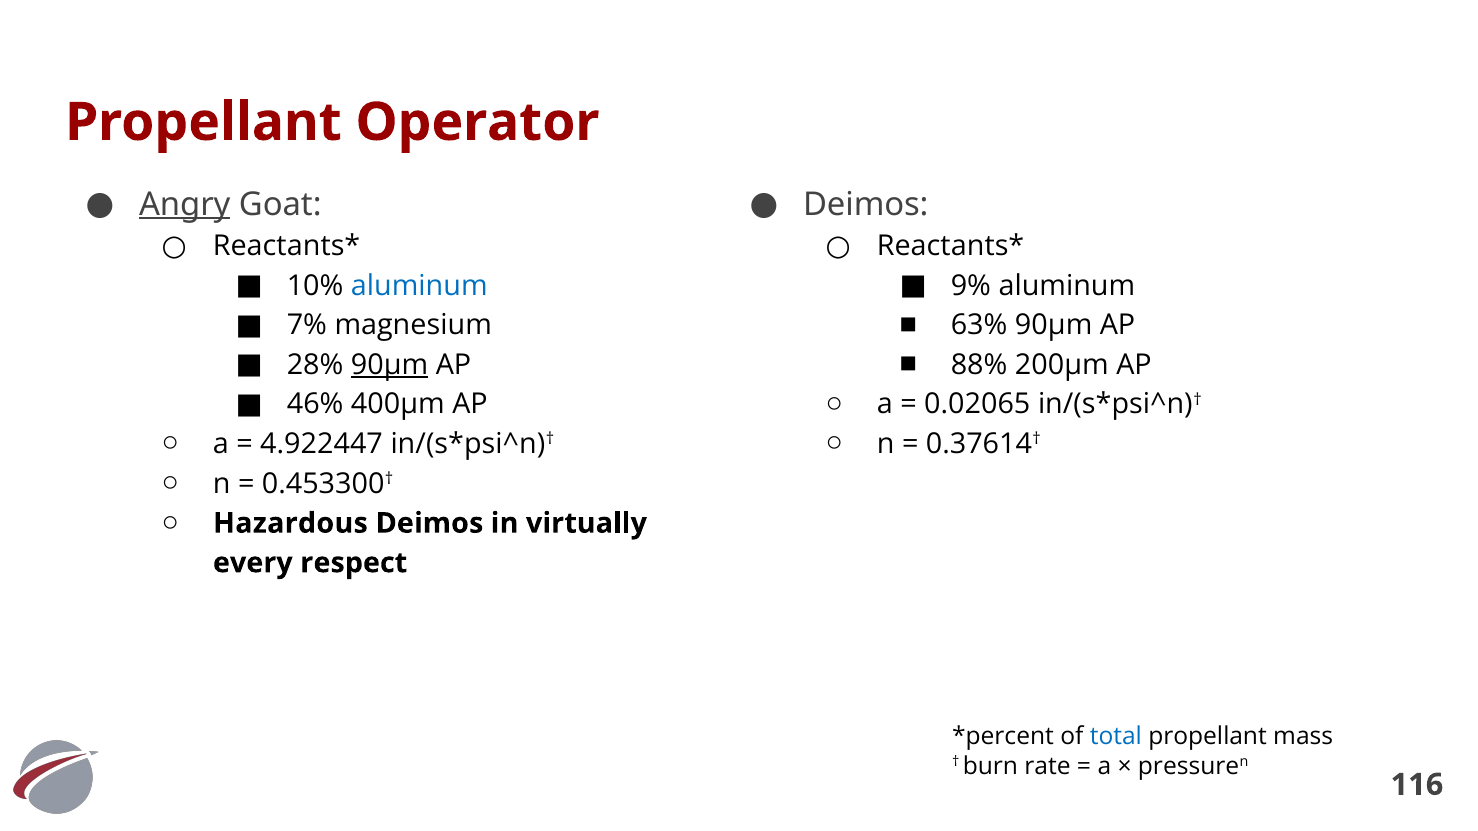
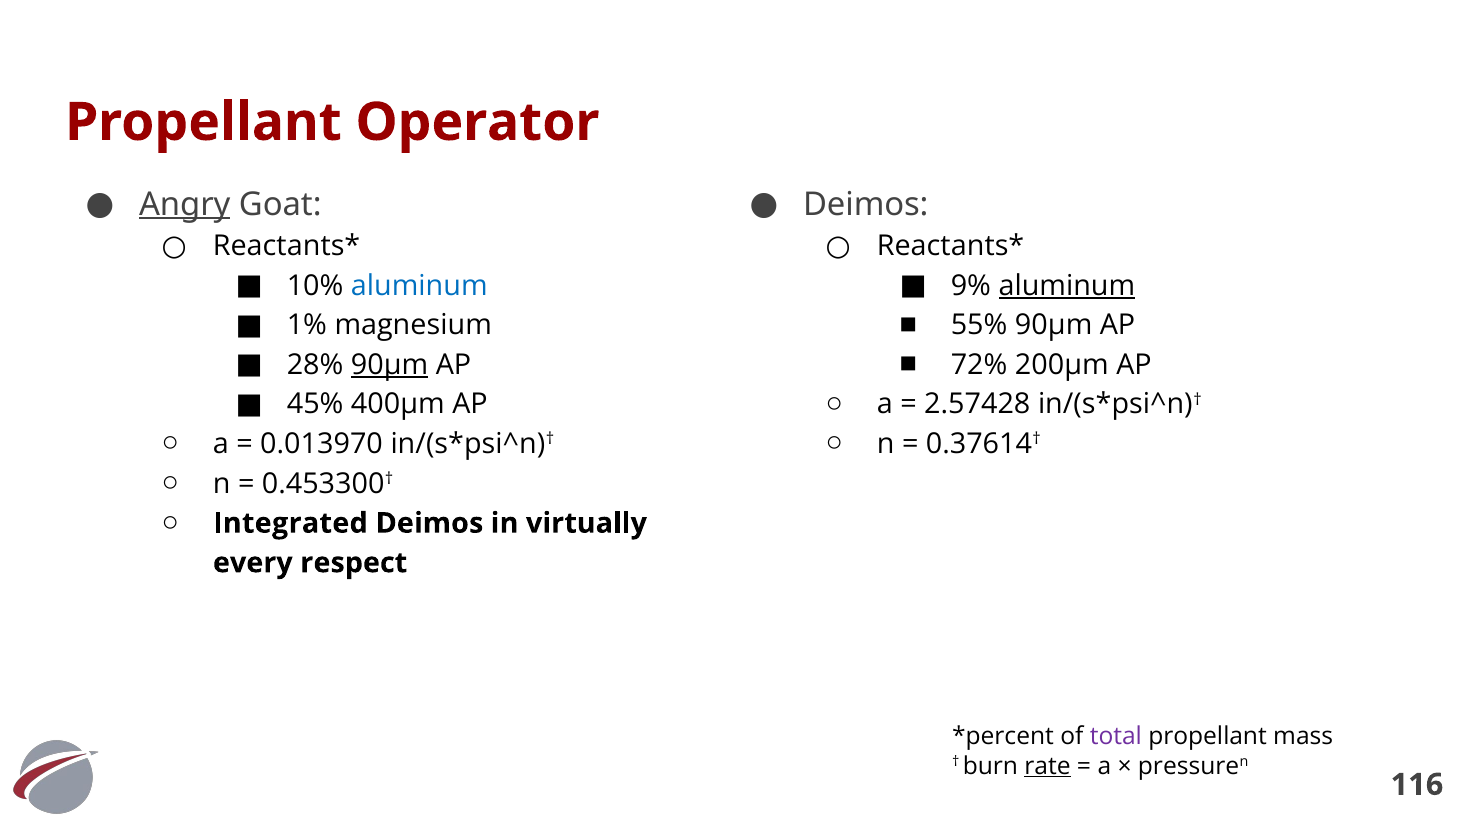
aluminum underline: none -> present (1067, 286)
63%: 63% -> 55% (979, 325)
7%: 7% -> 1% (307, 325)
88%: 88% -> 72% (979, 365)
0.02065: 0.02065 -> 2.57428 (977, 405)
46%: 46% -> 45% (315, 405)
4.922447: 4.922447 -> 0.013970 (322, 444)
Hazardous: Hazardous -> Integrated (290, 523)
total colour: blue -> purple (1116, 737)
rate underline: none -> present (1047, 766)
